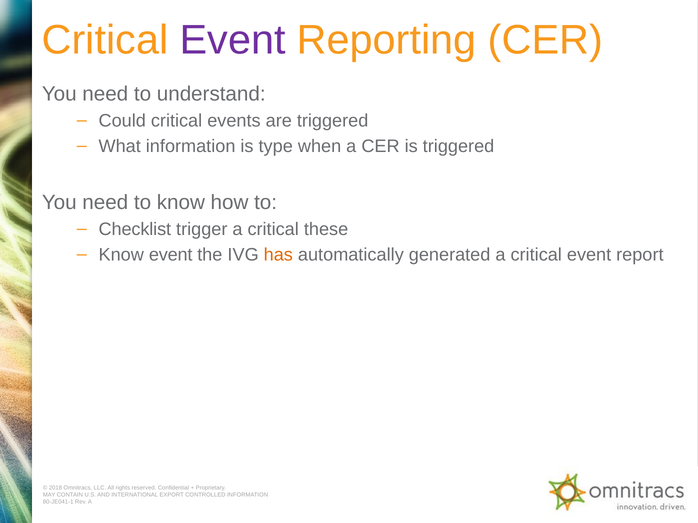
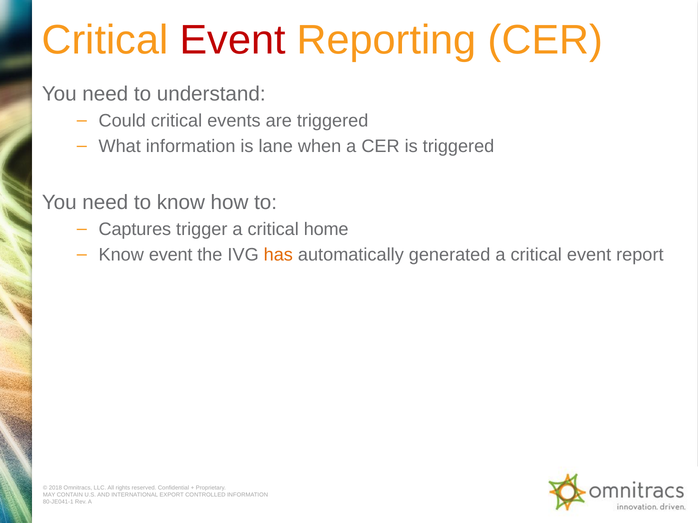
Event colour: purple -> red (233, 40)
type: type -> lane (276, 146)
Checklist: Checklist -> Captures (135, 229)
these: these -> home (326, 229)
